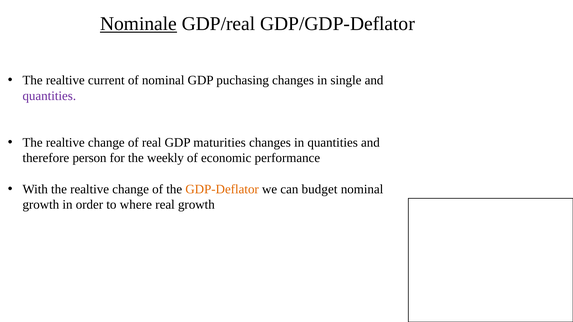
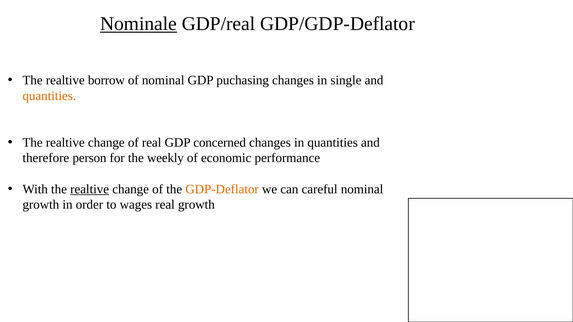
current: current -> borrow (106, 80)
quantities colour: purple -> orange (49, 96)
maturities: maturities -> concerned (220, 143)
realtive underline: none -> present (90, 189)
budget: budget -> careful (320, 189)
where: where -> wages (136, 205)
